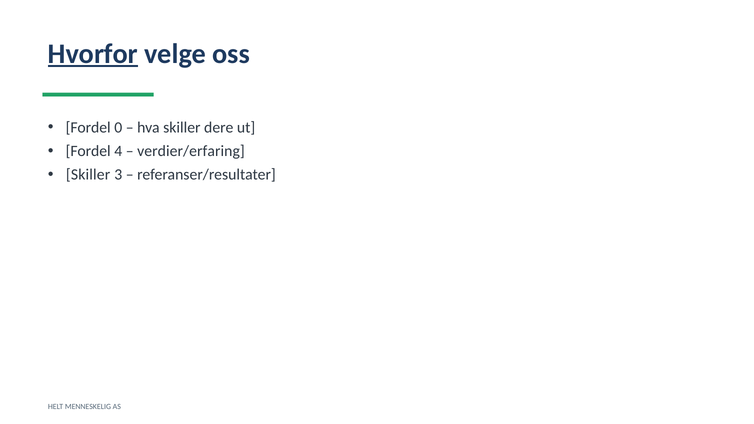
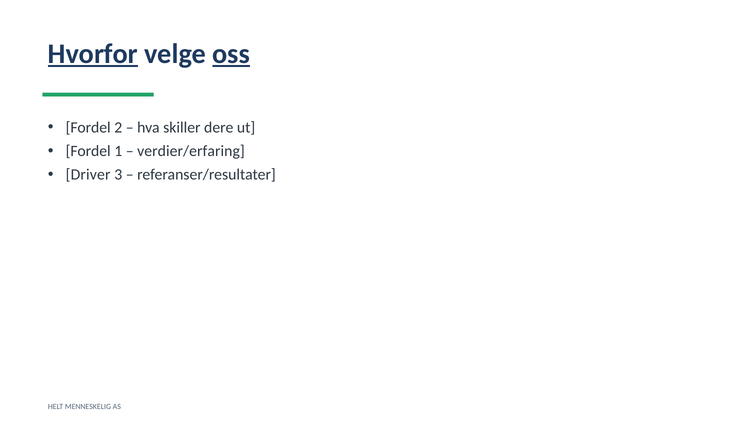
oss underline: none -> present (231, 54)
0: 0 -> 2 (118, 128)
4: 4 -> 1 (118, 151)
Skiller: Skiller -> Driver (88, 175)
